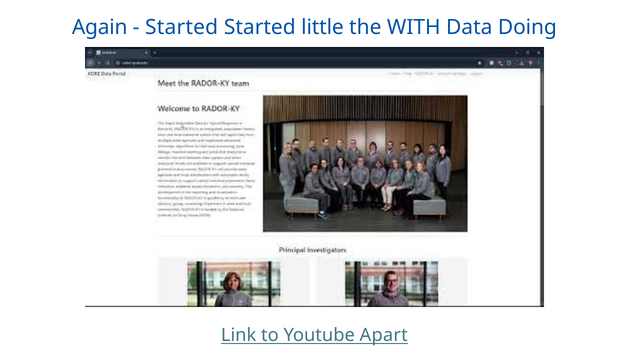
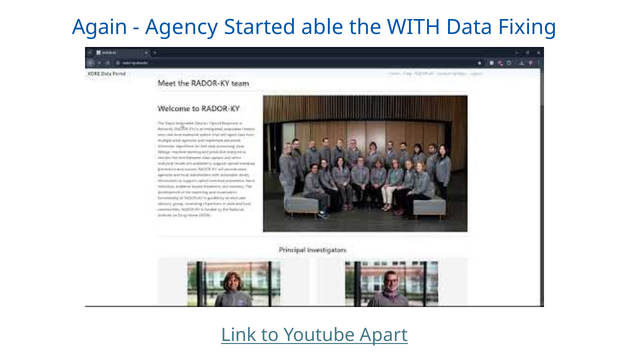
Started: Started -> Agency (182, 27)
little: little -> able (322, 27)
Doing: Doing -> Fixing (527, 27)
